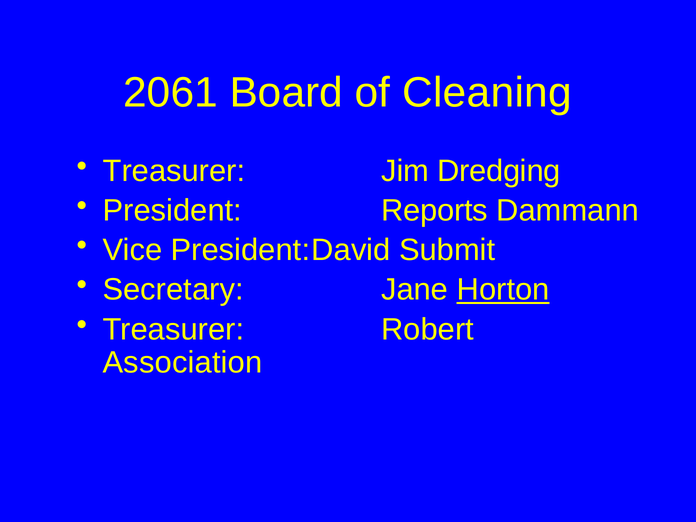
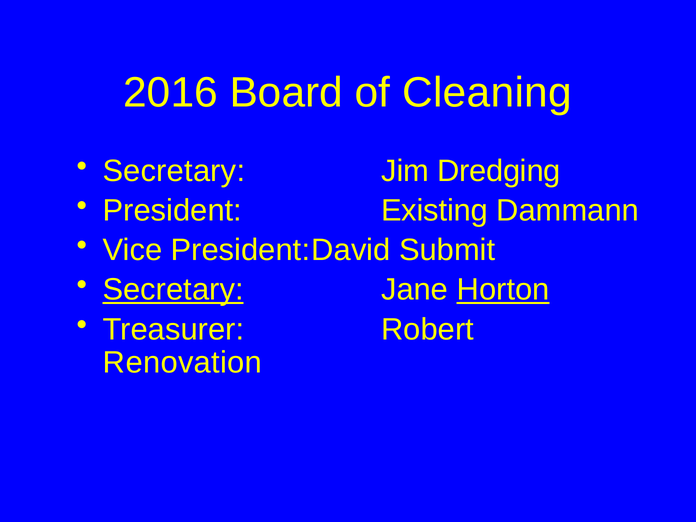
2061: 2061 -> 2016 (171, 93)
Treasurer: Treasurer -> Secretary (174, 171)
Reports: Reports -> Existing (434, 210)
Secretary underline: none -> present (173, 290)
Association: Association -> Renovation (182, 363)
